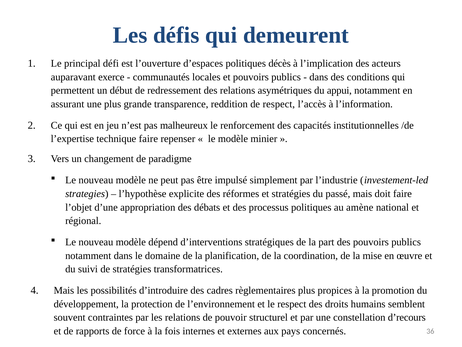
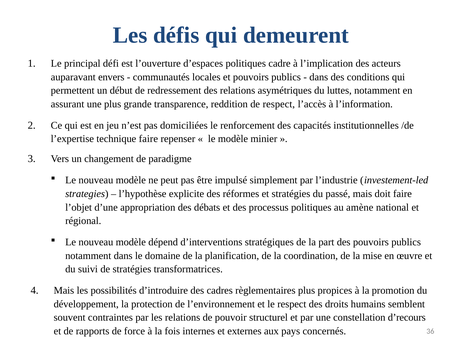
décès: décès -> cadre (280, 63)
exerce: exerce -> envers (111, 77)
appui: appui -> luttes (339, 90)
malheureux: malheureux -> domiciliées (184, 125)
